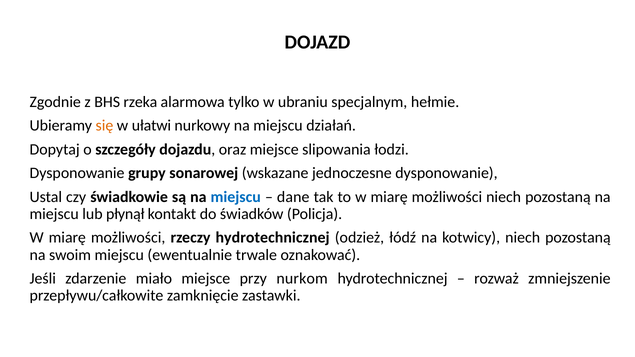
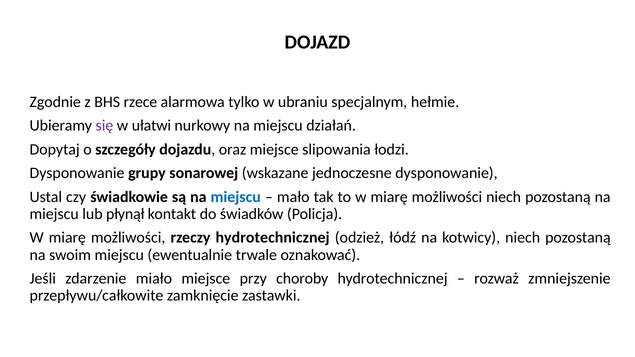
rzeka: rzeka -> rzece (140, 102)
się colour: orange -> purple (104, 126)
dane: dane -> mało (293, 197)
nurkom: nurkom -> choroby (302, 279)
